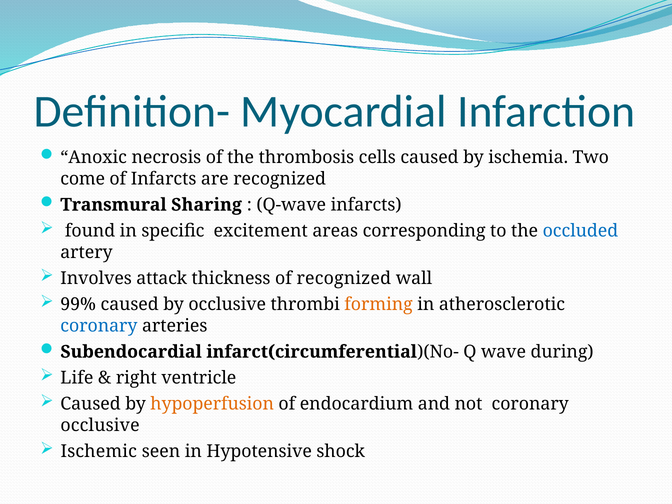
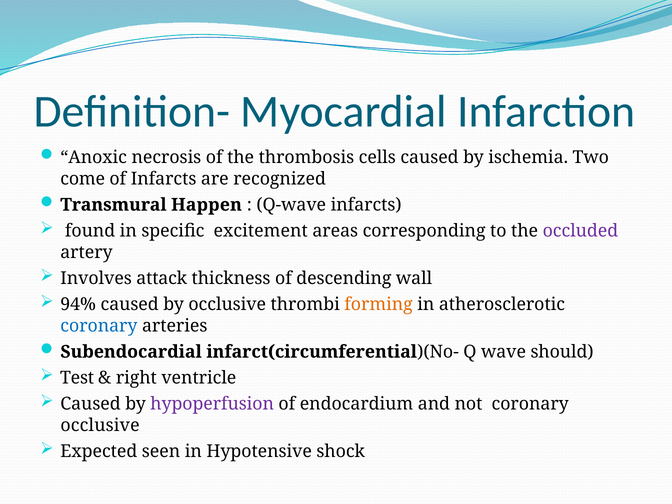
Sharing: Sharing -> Happen (207, 205)
occluded colour: blue -> purple (580, 231)
of recognized: recognized -> descending (344, 278)
99%: 99% -> 94% (78, 304)
during: during -> should (562, 352)
Life: Life -> Test (77, 378)
hypoperfusion colour: orange -> purple (212, 404)
Ischemic: Ischemic -> Expected (99, 451)
